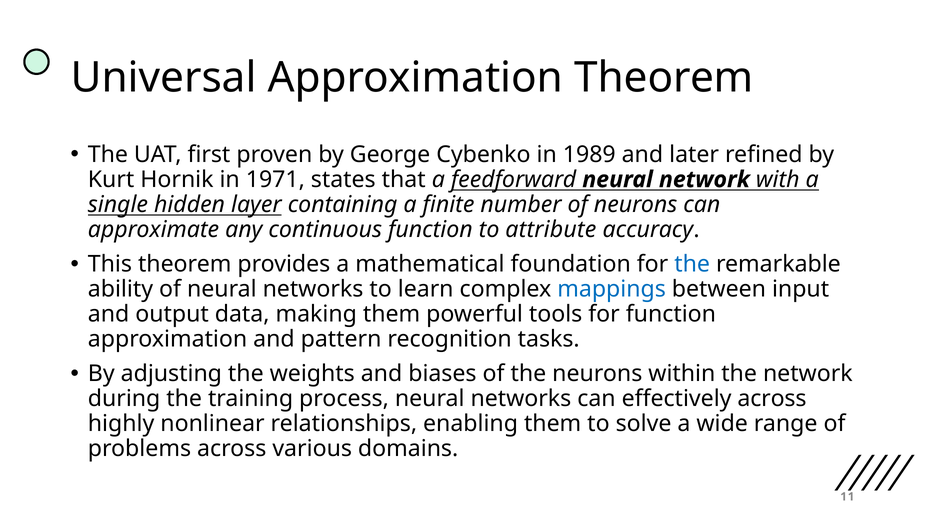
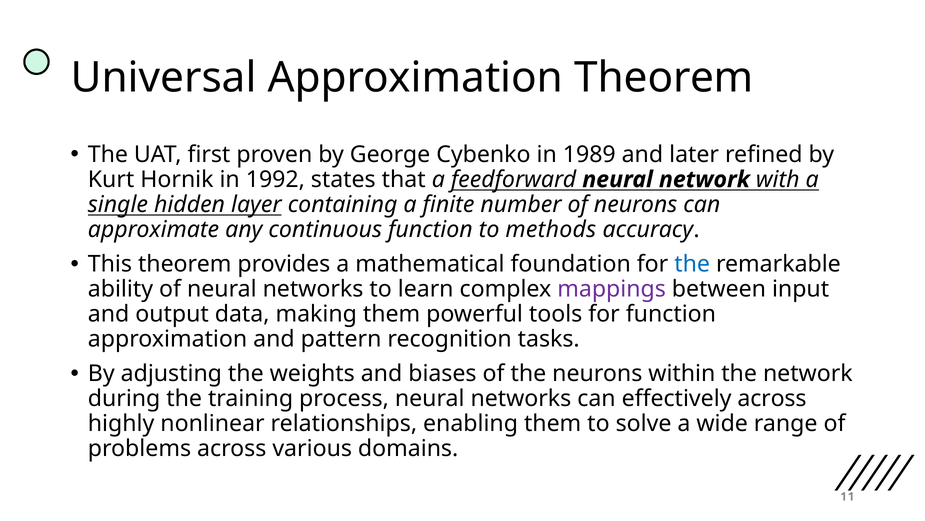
1971: 1971 -> 1992 (275, 179)
attribute: attribute -> methods (551, 229)
mappings colour: blue -> purple (612, 289)
